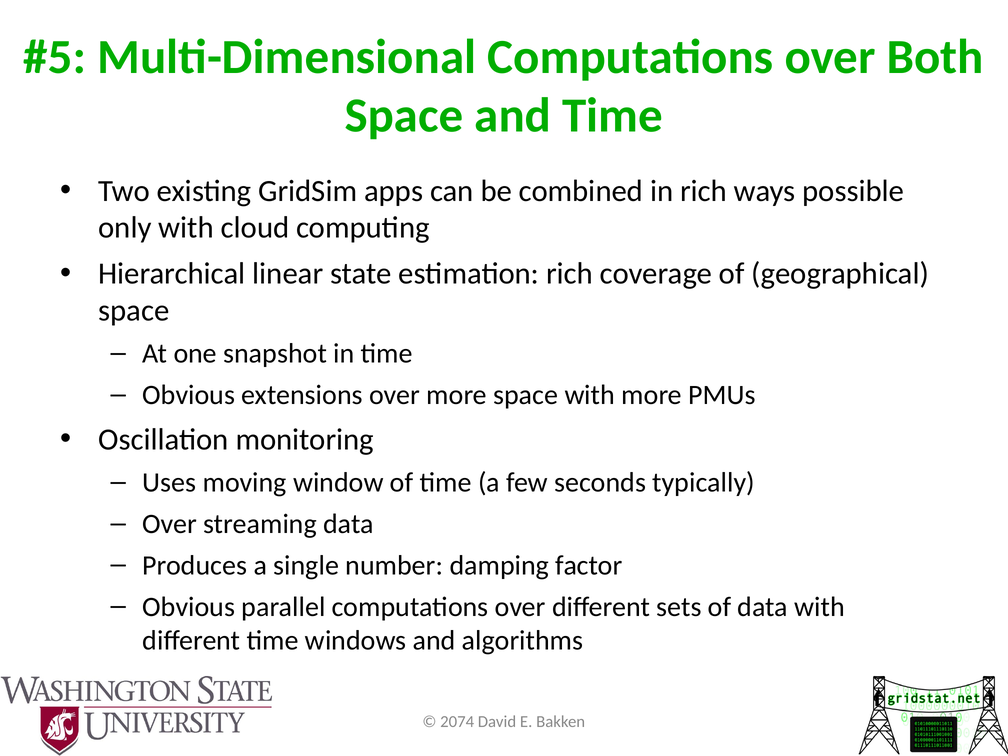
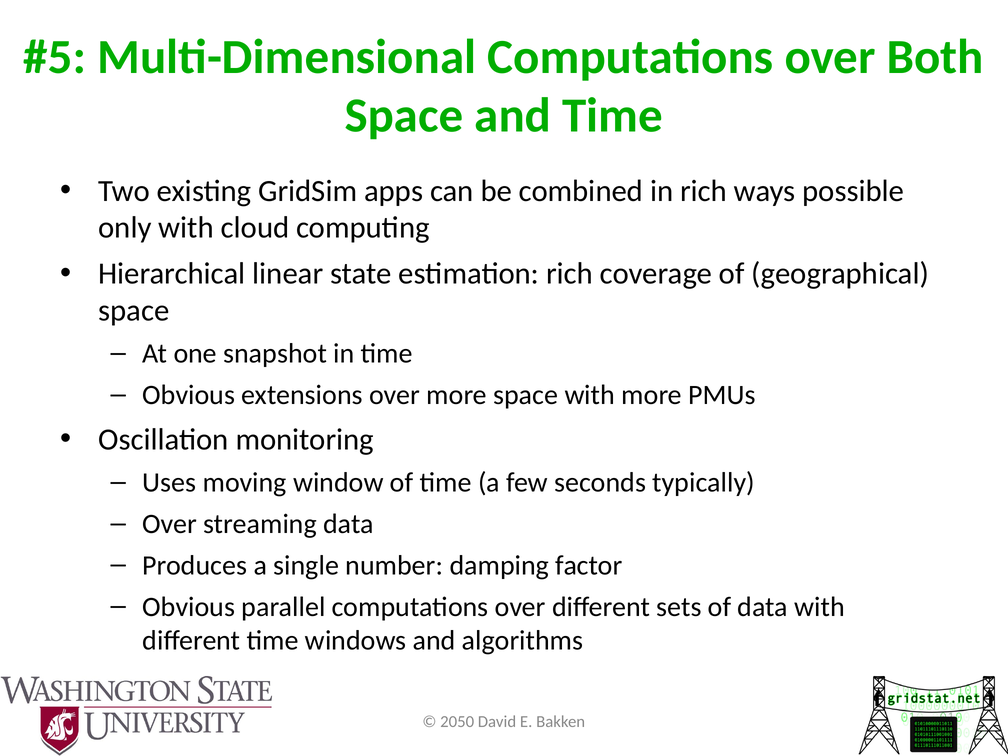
2074: 2074 -> 2050 (457, 722)
